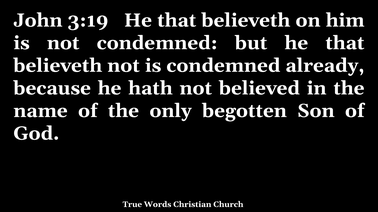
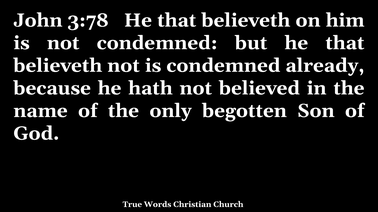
3:19: 3:19 -> 3:78 (88, 20)
